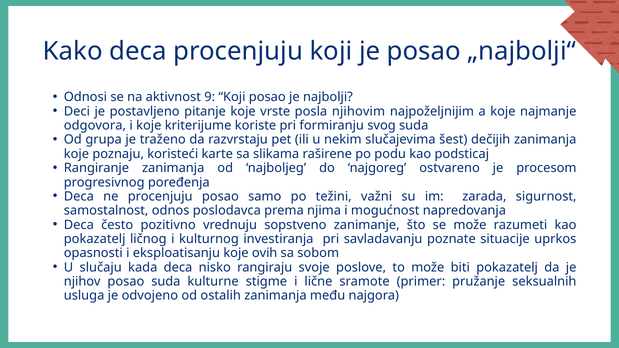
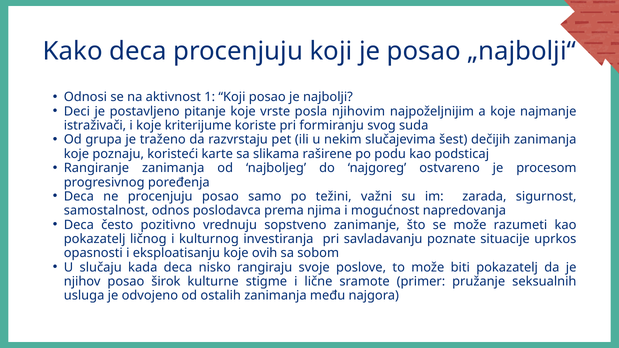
9: 9 -> 1 (210, 97)
odgovora: odgovora -> istraživači (95, 126)
posao suda: suda -> širok (166, 282)
